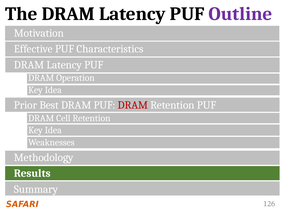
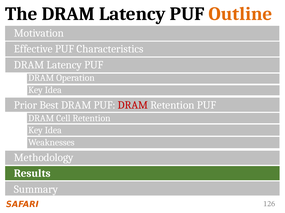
Outline colour: purple -> orange (240, 14)
